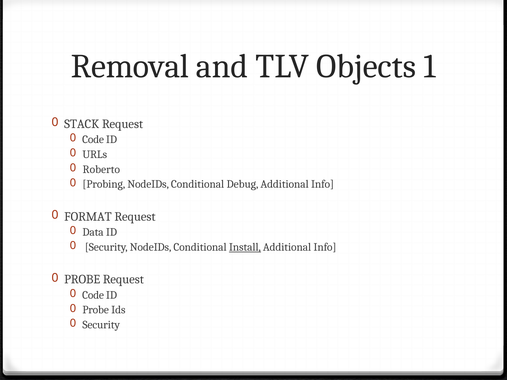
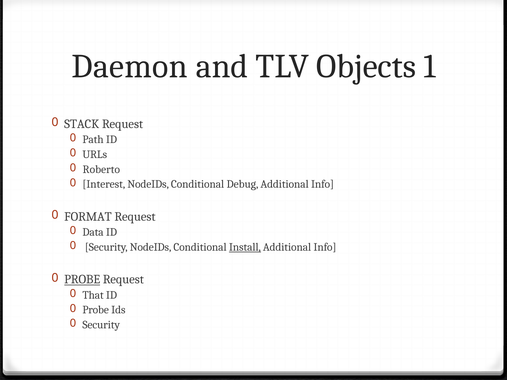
Removal: Removal -> Daemon (130, 67)
Code: Code -> Path (93, 140)
Probing: Probing -> Interest (104, 184)
PROBE underline: none -> present (82, 280)
Code: Code -> That (93, 295)
